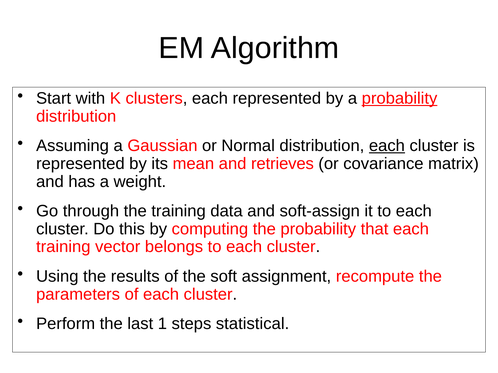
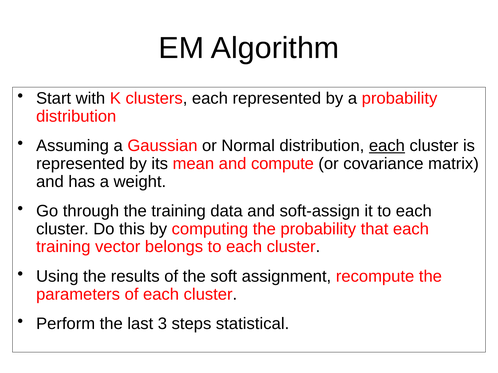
probability underline: present -> none (400, 99)
retrieves: retrieves -> compute (282, 164)
1: 1 -> 3 (162, 324)
